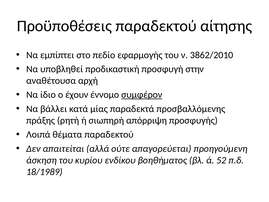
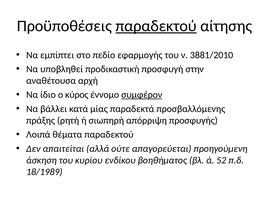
παραδεκτού underline: none -> present (156, 26)
3862/2010: 3862/2010 -> 3881/2010 (212, 55)
έχουν: έχουν -> κύρος (77, 95)
